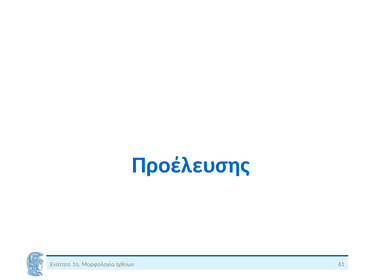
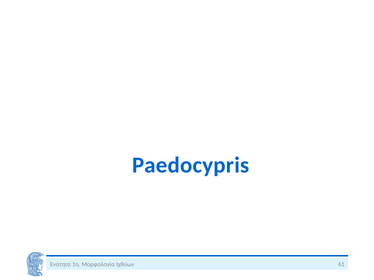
Προέλευσης: Προέλευσης -> Paedocypris (191, 165)
